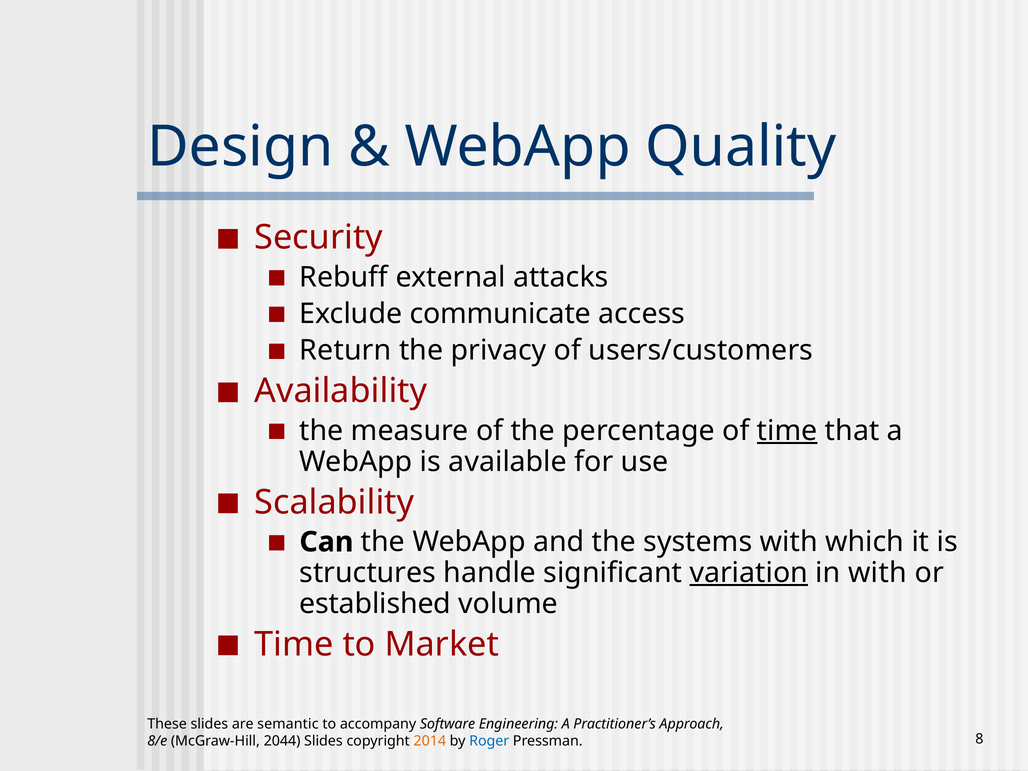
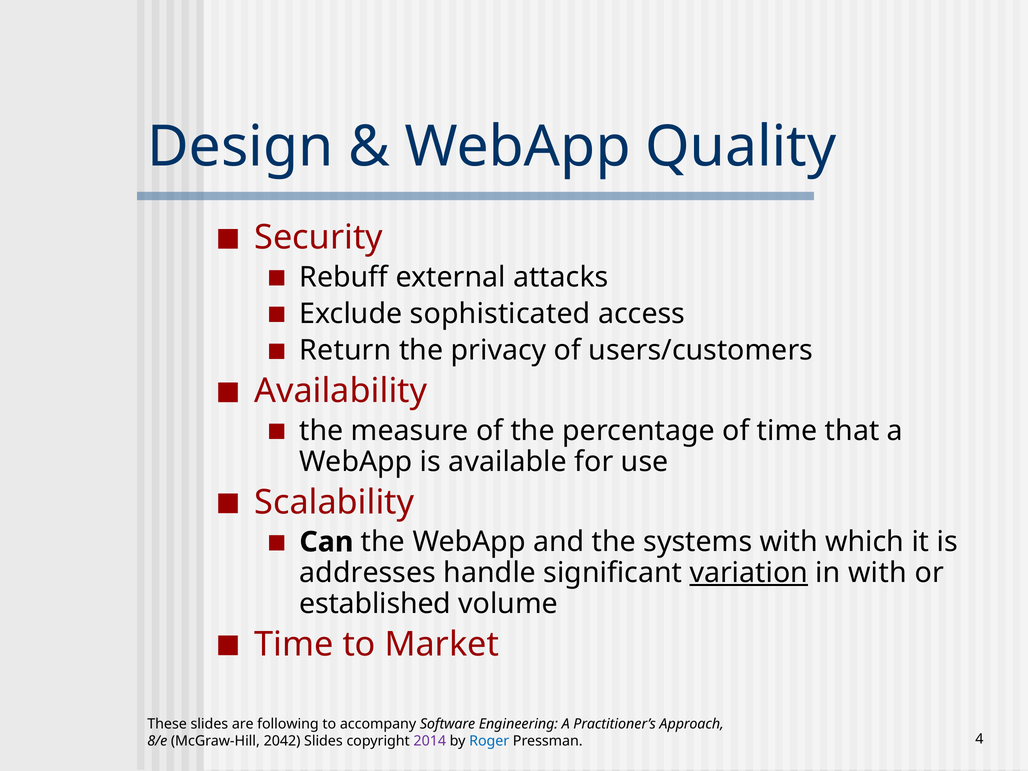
communicate: communicate -> sophisticated (500, 314)
time underline: present -> none (787, 431)
structures: structures -> addresses (368, 573)
semantic: semantic -> following (288, 724)
2044: 2044 -> 2042 (282, 741)
2014 colour: orange -> purple (430, 741)
8: 8 -> 4 (979, 739)
